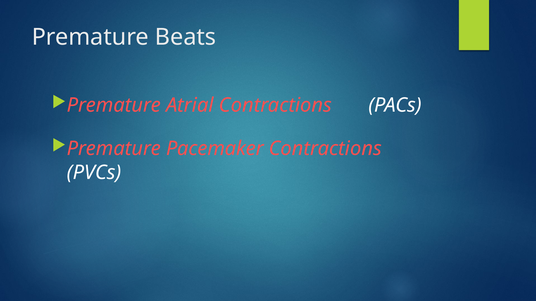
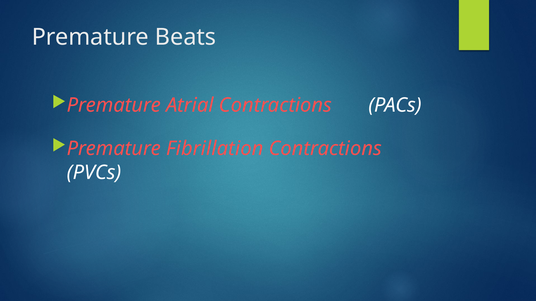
Pacemaker: Pacemaker -> Fibrillation (215, 149)
